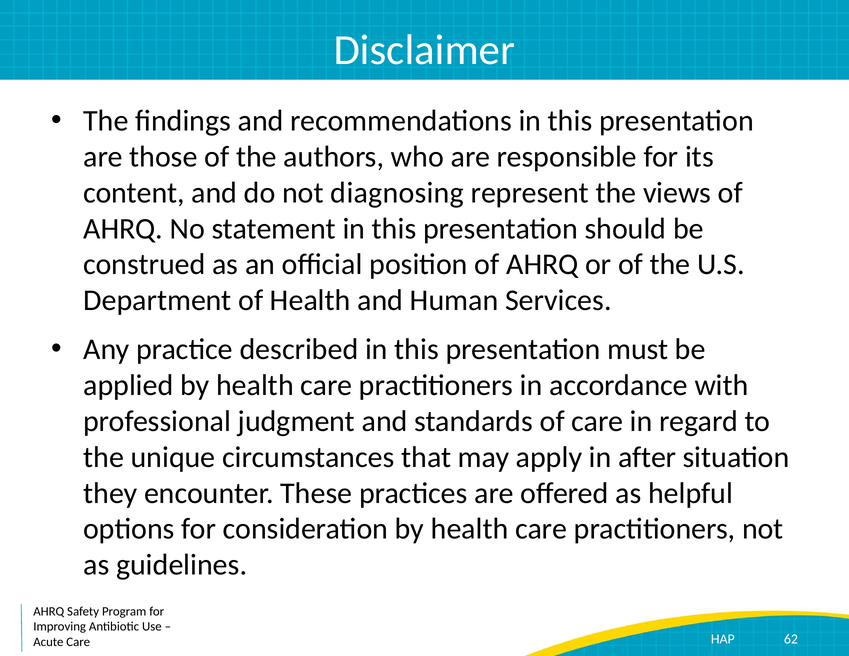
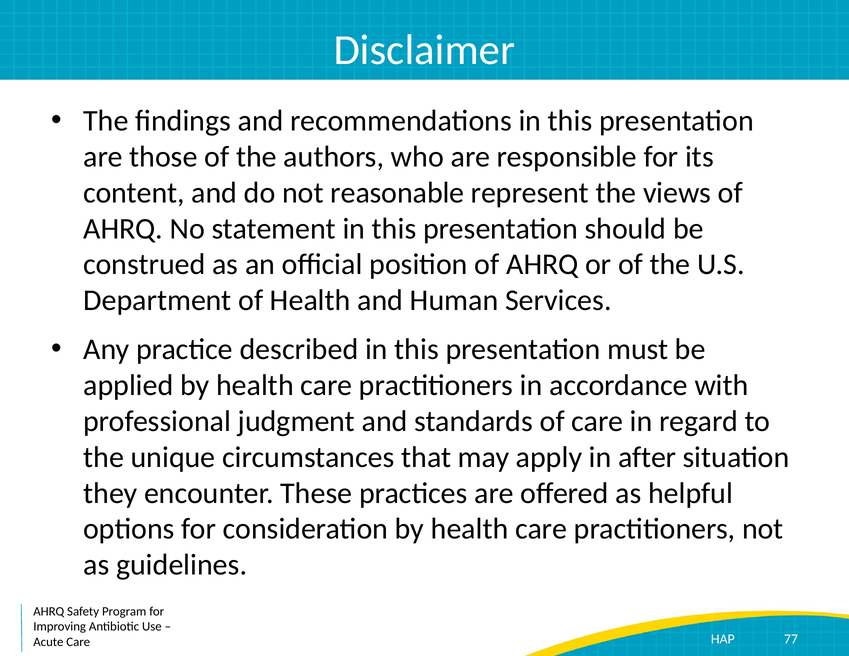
diagnosing: diagnosing -> reasonable (397, 193)
62: 62 -> 77 (791, 639)
